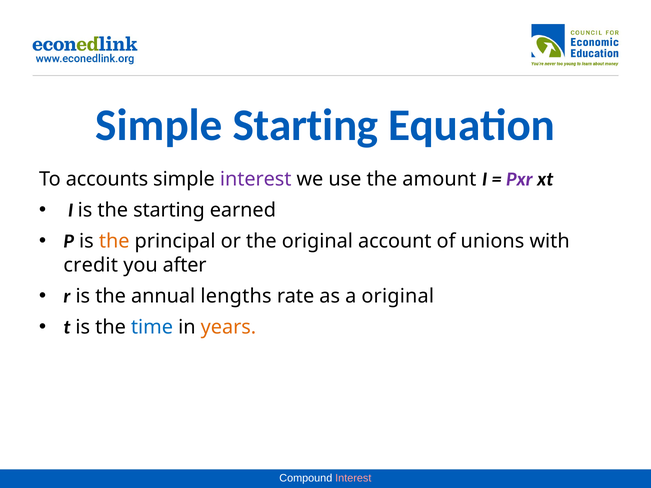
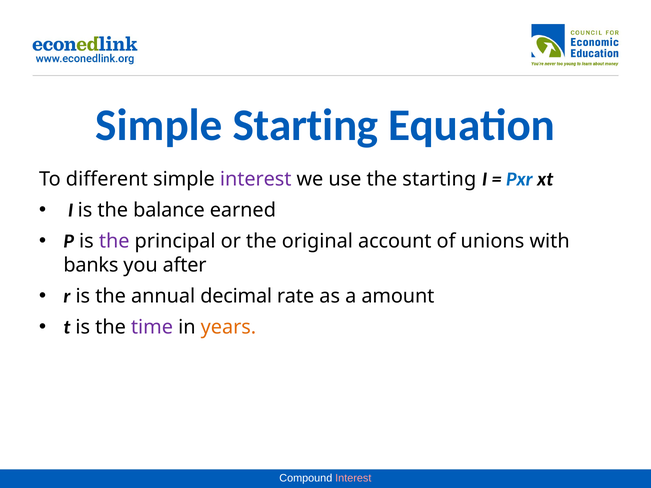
accounts: accounts -> different (107, 179)
the amount: amount -> starting (439, 179)
Pxr colour: purple -> blue (519, 179)
the starting: starting -> balance (169, 210)
the colour: orange -> purple (114, 242)
credit: credit -> banks (91, 265)
lengths: lengths -> decimal (236, 296)
a original: original -> amount (398, 296)
time colour: blue -> purple (152, 328)
